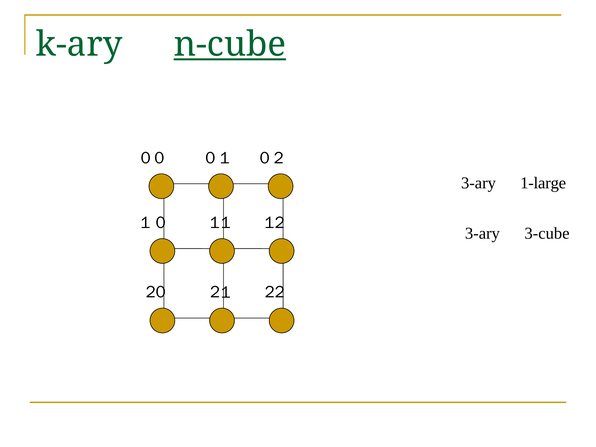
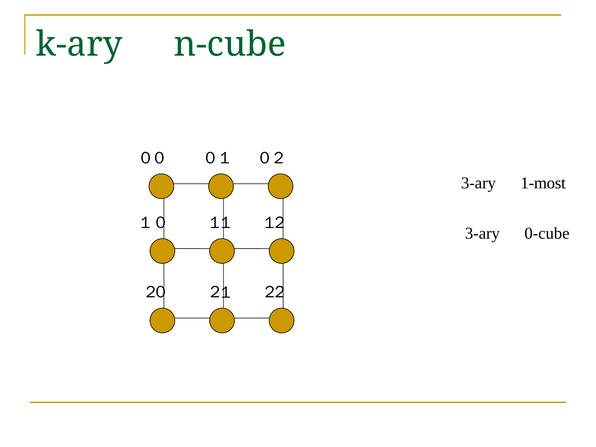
n-cube underline: present -> none (230, 44)
1-large: 1-large -> 1-most (543, 183)
3-cube: 3-cube -> 0-cube (547, 233)
